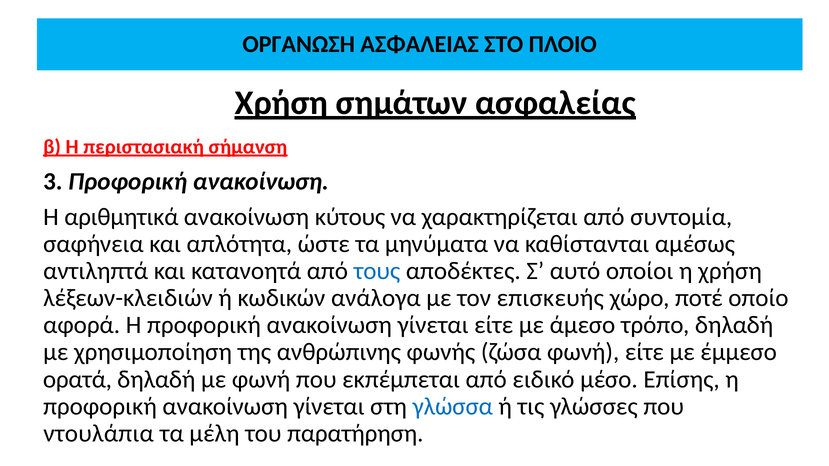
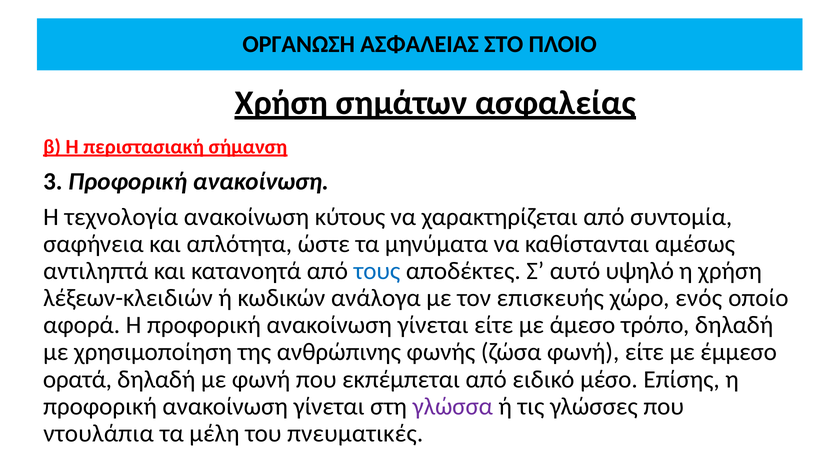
αριθμητικά: αριθμητικά -> τεχνολογία (121, 217)
οποίοι: οποίοι -> υψηλό (640, 271)
ποτέ: ποτέ -> ενός (699, 298)
γλώσσα colour: blue -> purple (453, 407)
παρατήρηση: παρατήρηση -> πνευματικές (355, 434)
